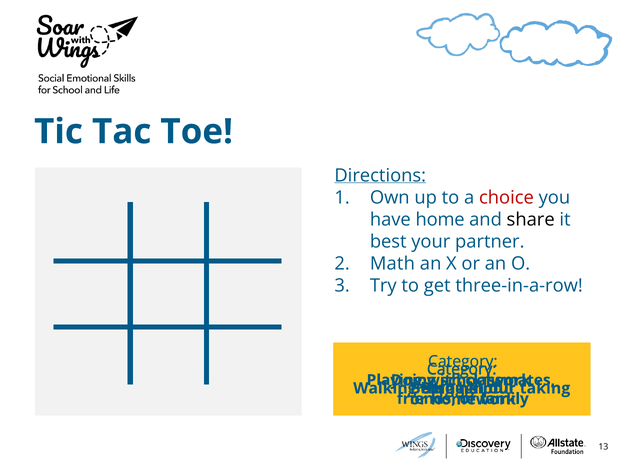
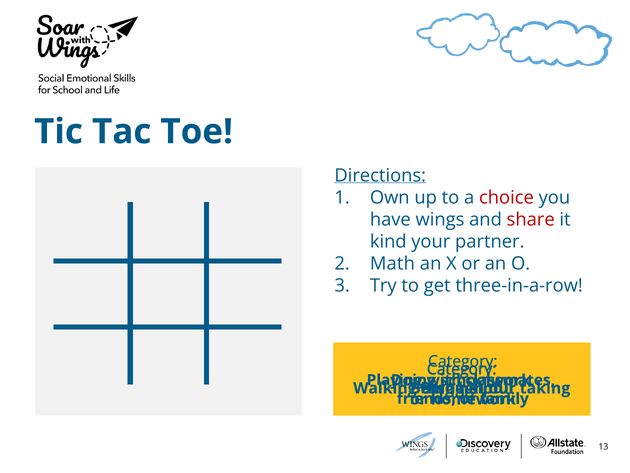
home: home -> wings (440, 219)
share colour: black -> red (531, 219)
best: best -> kind (388, 241)
